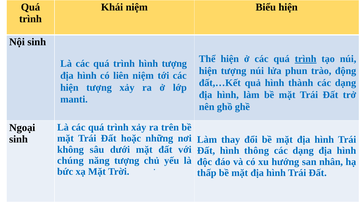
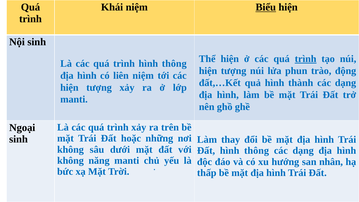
Biểu underline: none -> present (266, 7)
trình hình tượng: tượng -> thông (174, 64)
chúng: chúng -> không (70, 161)
năng tượng: tượng -> manti (127, 161)
